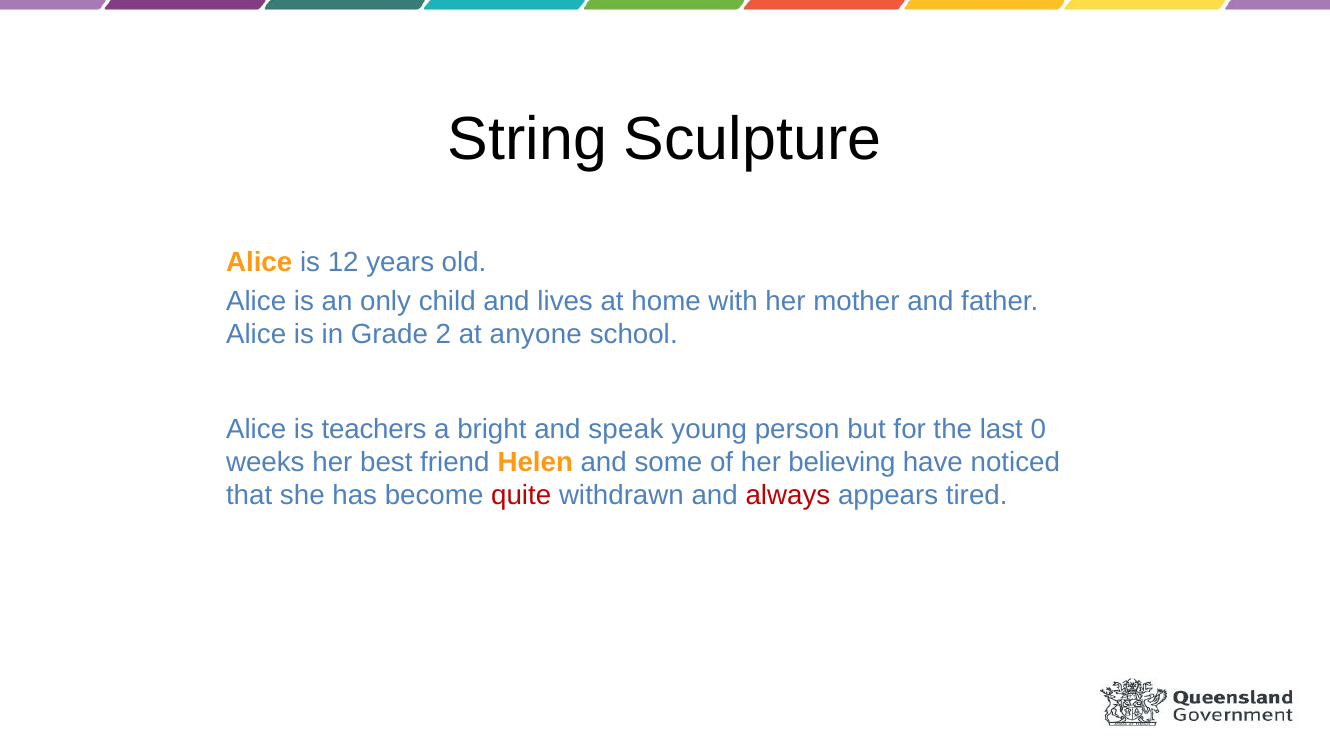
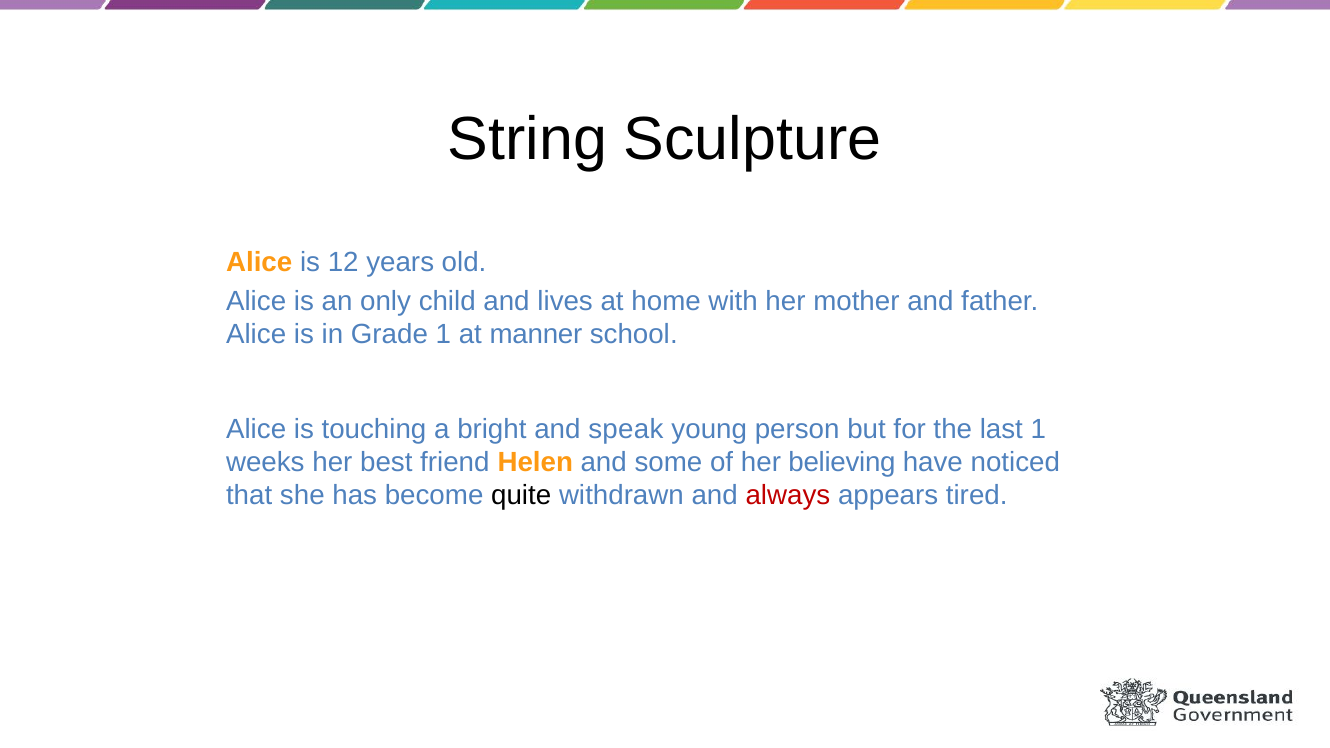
Grade 2: 2 -> 1 (443, 335)
anyone: anyone -> manner (536, 335)
teachers: teachers -> touching (374, 429)
last 0: 0 -> 1 (1038, 429)
quite colour: red -> black (521, 496)
